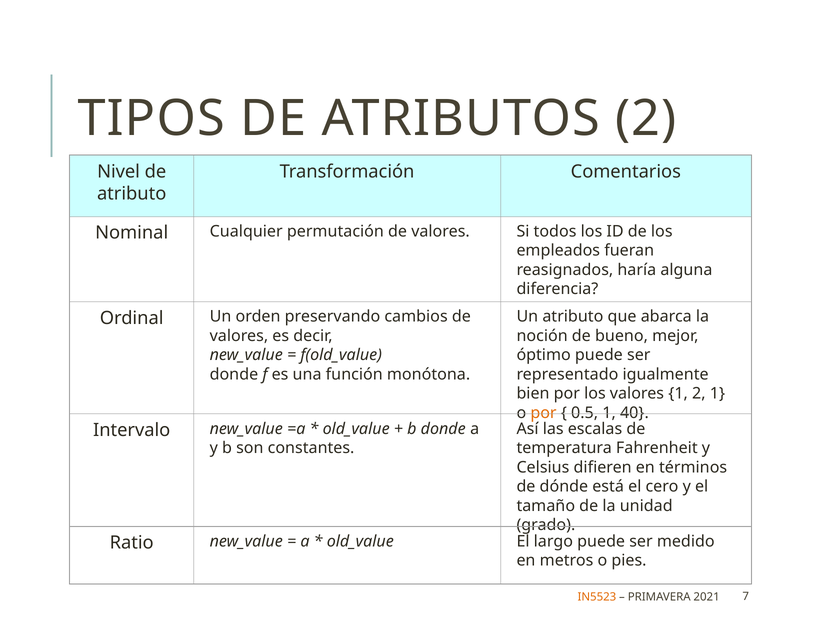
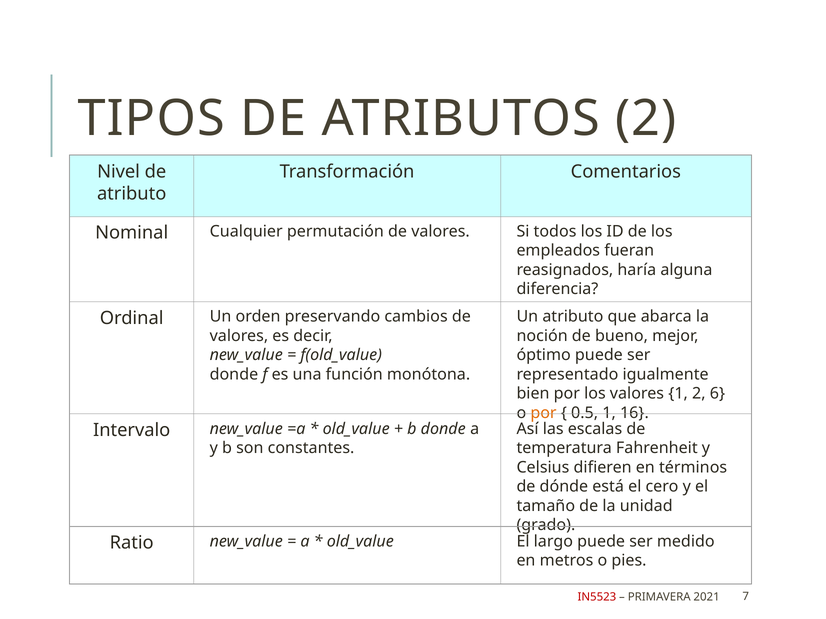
2 1: 1 -> 6 (717, 394)
40: 40 -> 16 (634, 413)
IN5523 colour: orange -> red (597, 598)
